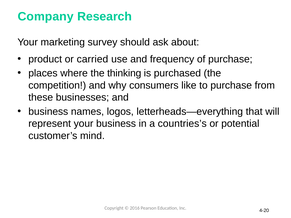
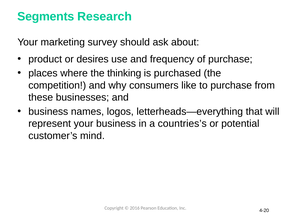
Company: Company -> Segments (46, 17)
carried: carried -> desires (93, 59)
